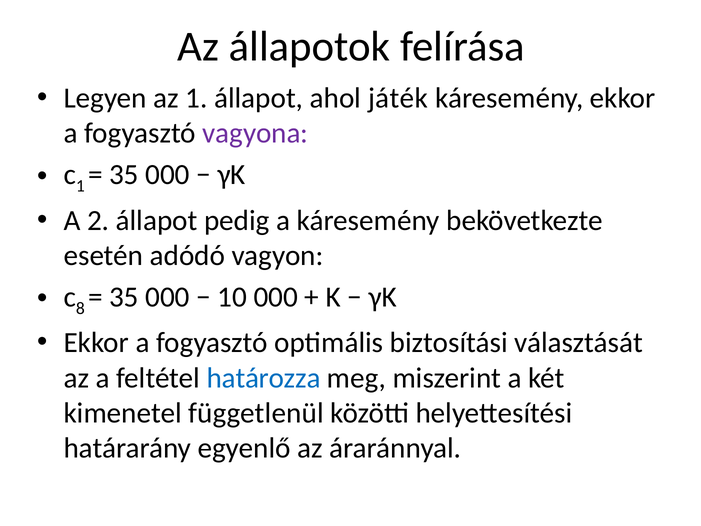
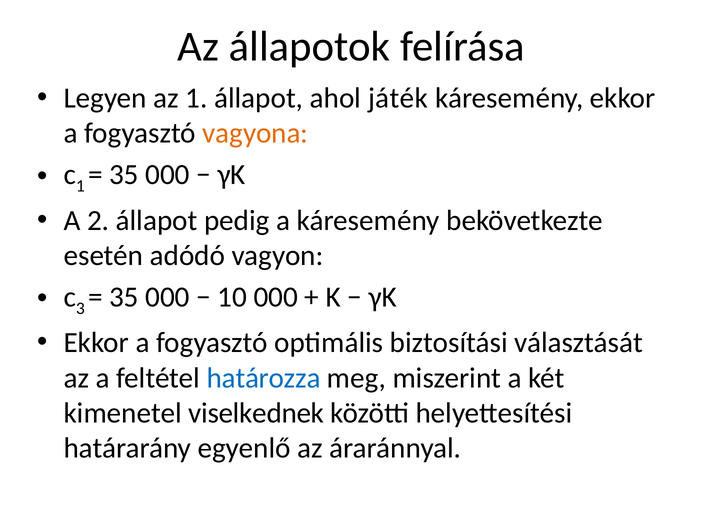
vagyona colour: purple -> orange (255, 133)
8: 8 -> 3 (80, 308)
függetlenül: függetlenül -> viselkednek (256, 413)
